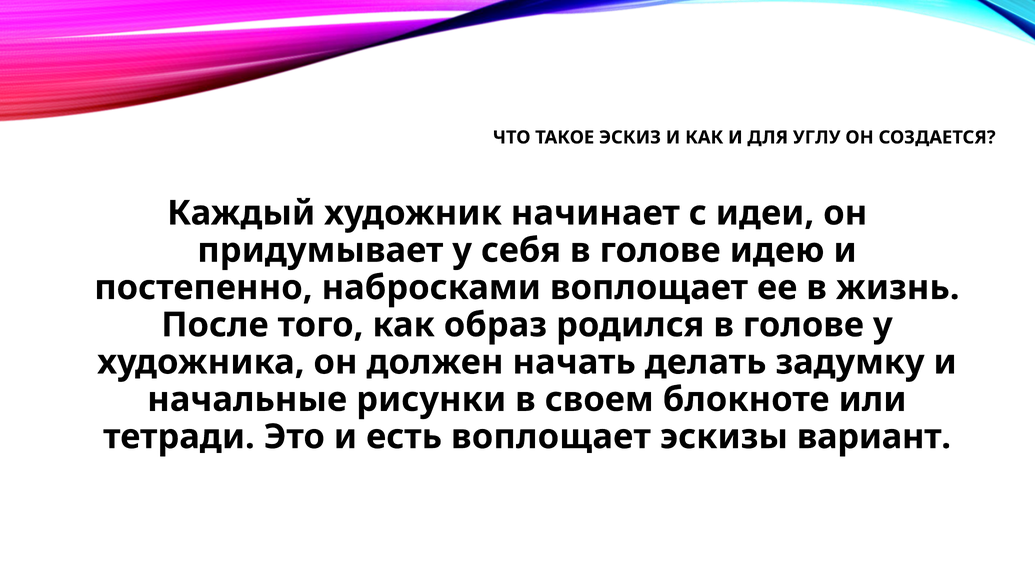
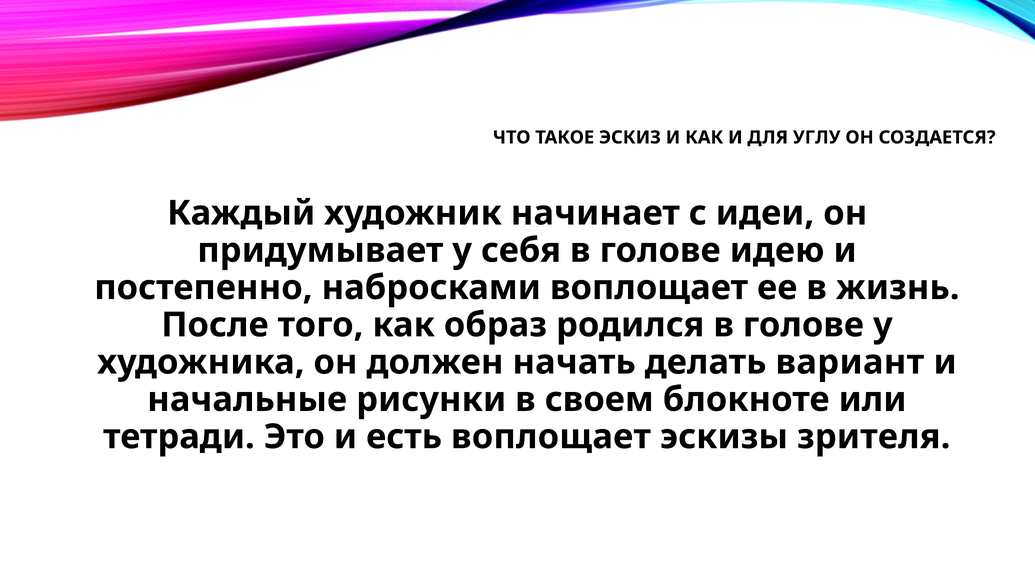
задумку: задумку -> вариант (850, 362)
вариант: вариант -> зрителя (874, 437)
